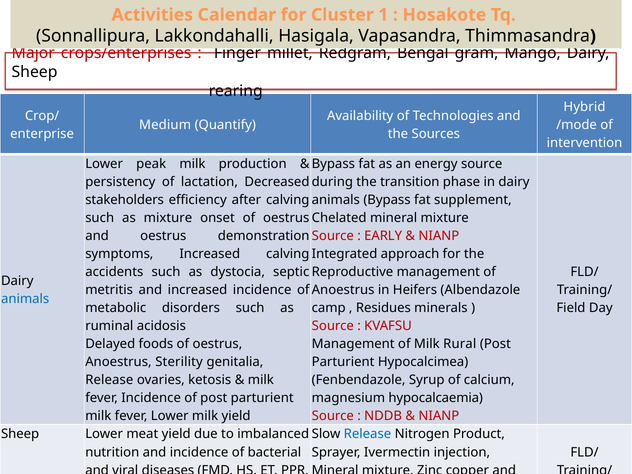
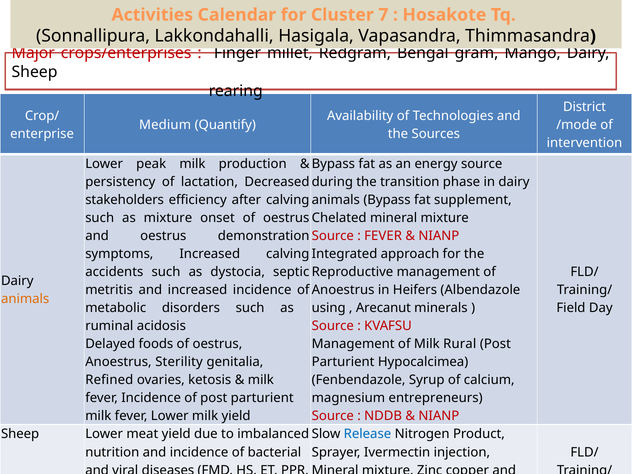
1: 1 -> 7 (383, 15)
Hybrid: Hybrid -> District (585, 107)
EARLY: EARLY -> FEVER (383, 236)
animals colour: blue -> orange (25, 299)
camp: camp -> using (329, 308)
Residues: Residues -> Arecanut (383, 308)
Release: Release -> Refined (109, 380)
hypocalcaemia: hypocalcaemia -> entrepreneurs (436, 398)
